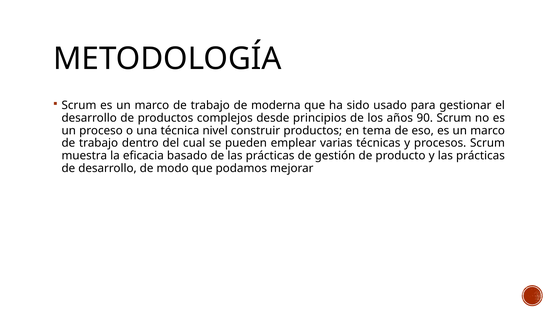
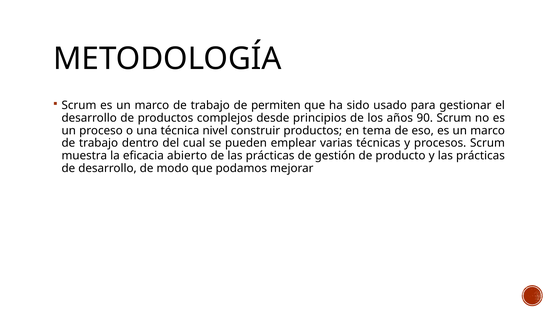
moderna: moderna -> permiten (276, 105)
basado: basado -> abierto (187, 156)
